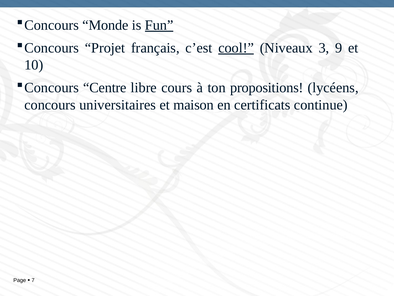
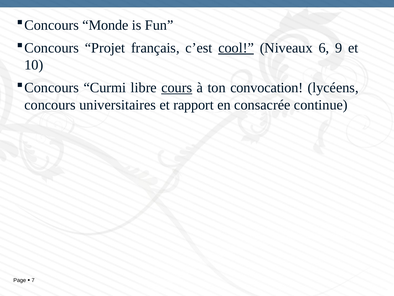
Fun underline: present -> none (159, 25)
3: 3 -> 6 (324, 48)
Centre: Centre -> Curmi (105, 88)
cours underline: none -> present (177, 88)
propositions: propositions -> convocation (267, 88)
maison: maison -> rapport (194, 105)
certificats: certificats -> consacrée (262, 105)
